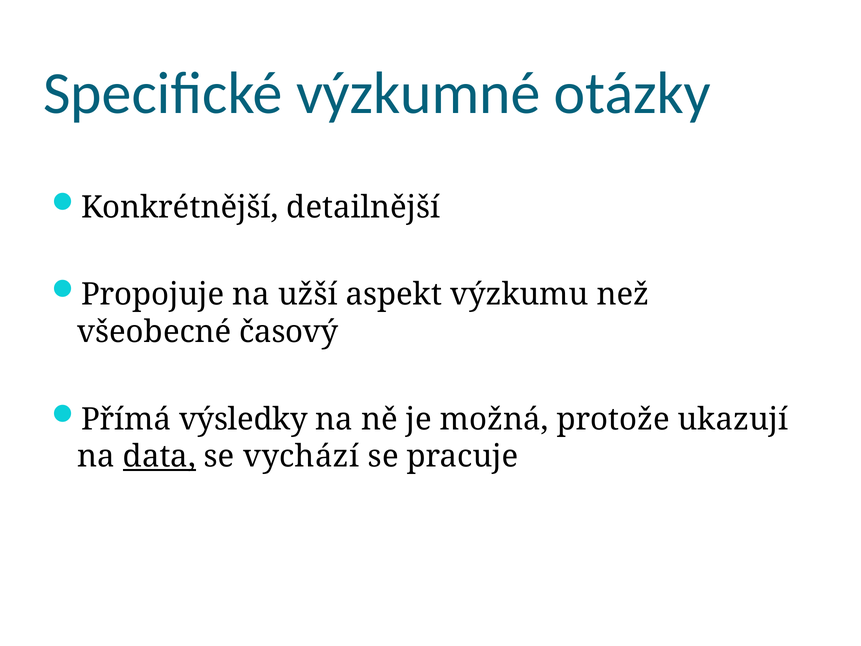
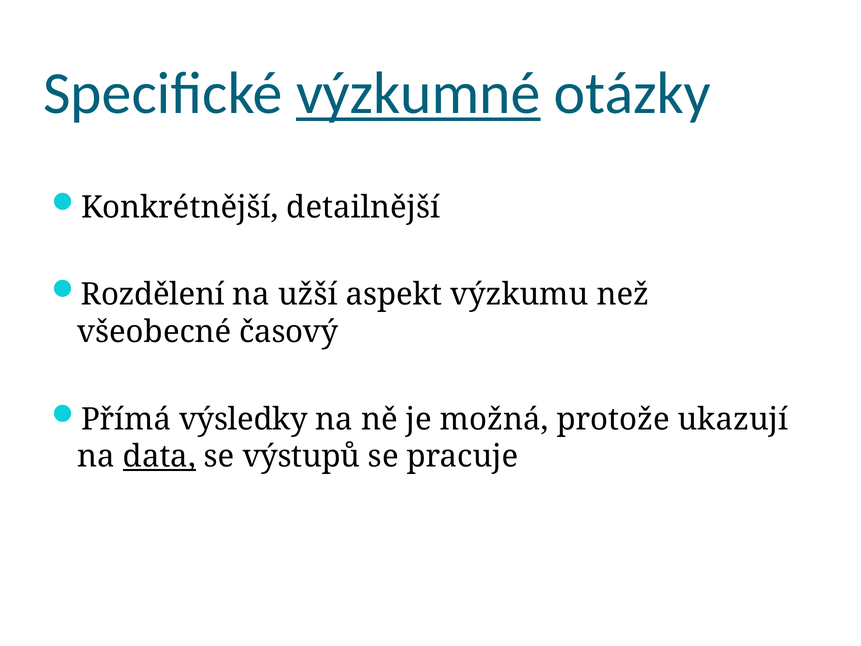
výzkumné underline: none -> present (418, 94)
Propojuje: Propojuje -> Rozdělení (153, 295)
vychází: vychází -> výstupů (301, 457)
